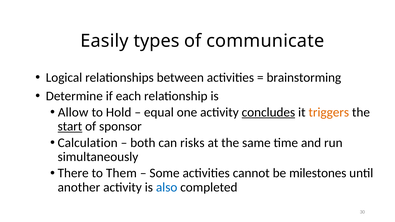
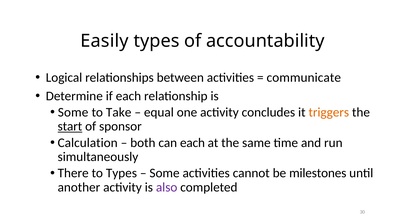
communicate: communicate -> accountability (265, 41)
brainstorming: brainstorming -> communicate (304, 78)
Allow: Allow -> Some (73, 112)
Hold: Hold -> Take (119, 112)
concludes underline: present -> none (268, 112)
can risks: risks -> each (192, 143)
to Them: Them -> Types (121, 173)
also colour: blue -> purple (167, 188)
